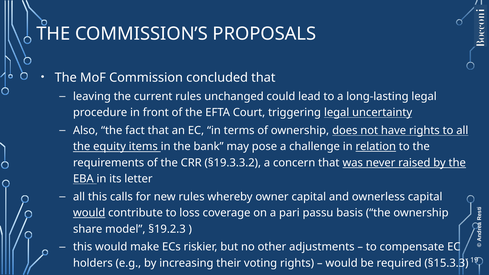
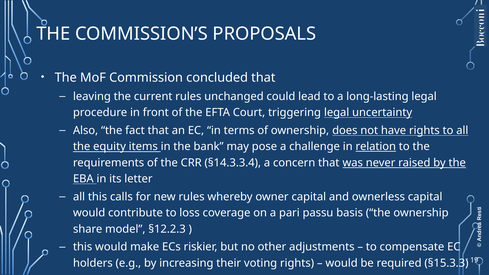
§19.3.3.2: §19.3.3.2 -> §14.3.3.4 (233, 163)
would underline: present -> none (89, 213)
§19.2.3: §19.2.3 -> §12.2.3 (167, 229)
